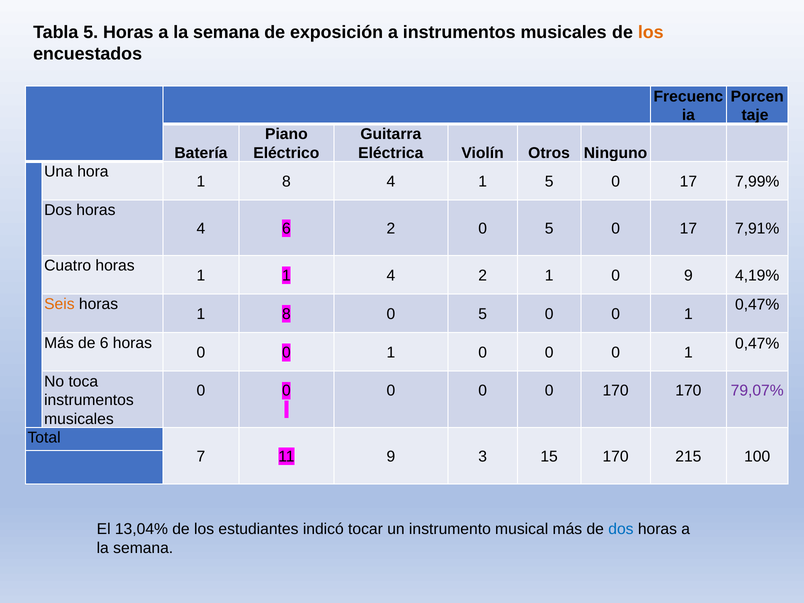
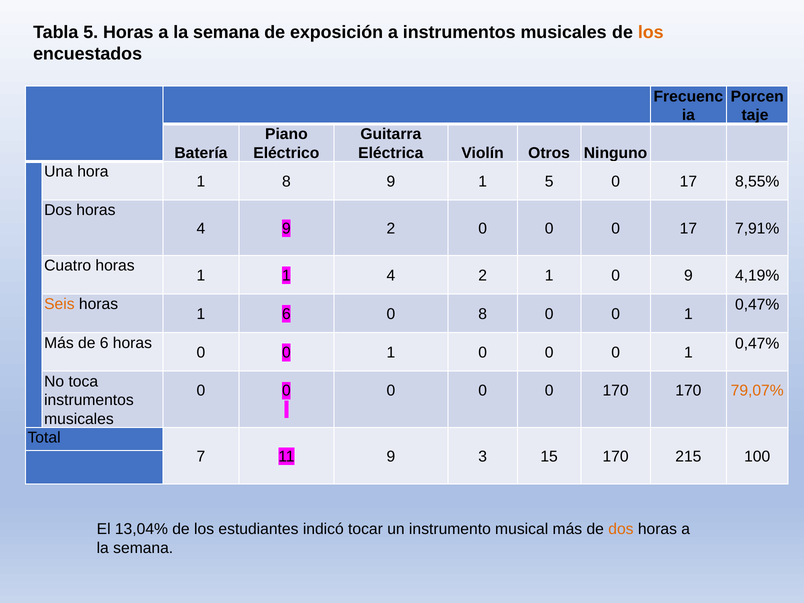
8 4: 4 -> 9 (391, 182)
7,99%: 7,99% -> 8,55% (757, 182)
4 6: 6 -> 9 (286, 229)
2 0 5: 5 -> 0 (549, 229)
8: 8 -> 6 (286, 314)
5: 5 -> 8 (483, 314)
79,07% colour: purple -> orange (757, 391)
dos colour: blue -> orange (621, 529)
